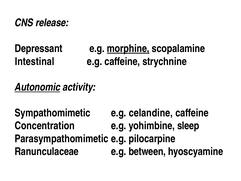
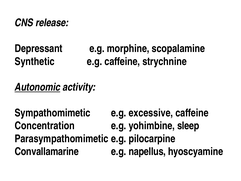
morphine underline: present -> none (128, 49)
Intestinal: Intestinal -> Synthetic (35, 61)
celandine: celandine -> excessive (151, 113)
Ranunculaceae: Ranunculaceae -> Convallamarine (47, 151)
between: between -> napellus (147, 151)
